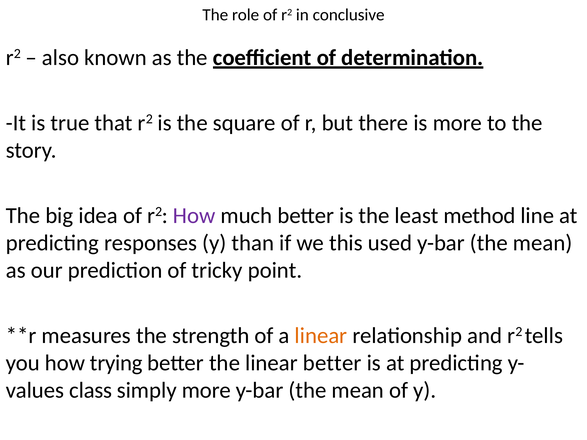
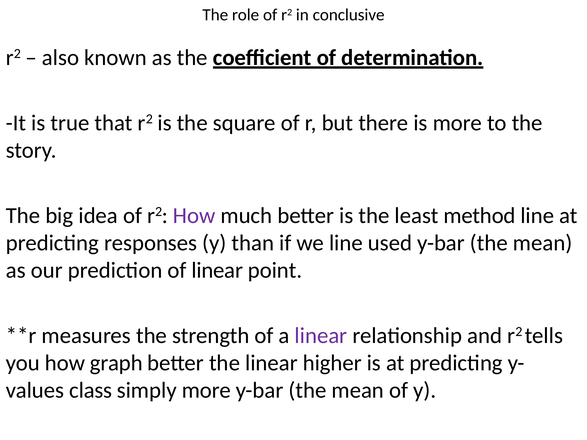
we this: this -> line (346, 243)
of tricky: tricky -> linear (217, 271)
linear colour: orange -> purple (321, 336)
trying: trying -> graph (116, 363)
linear better: better -> higher (332, 363)
